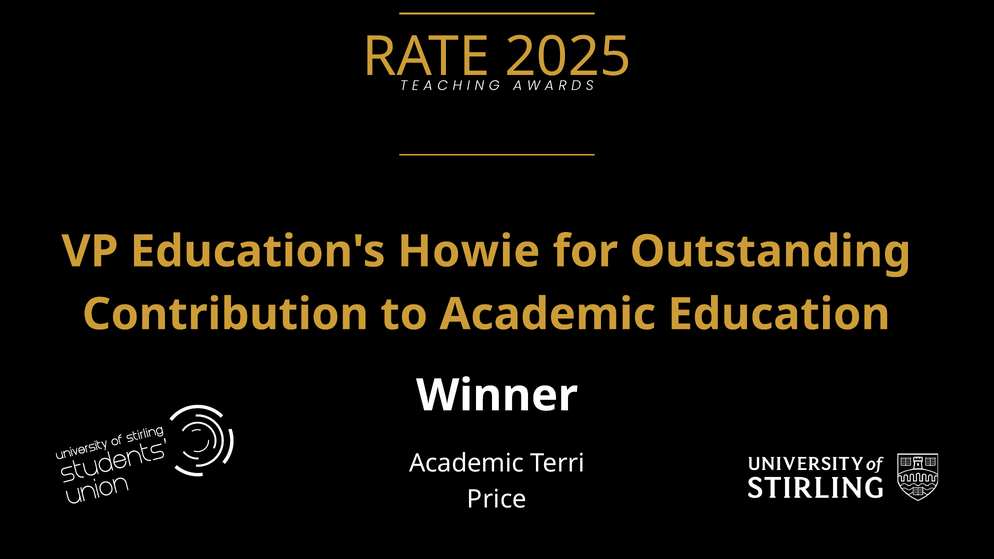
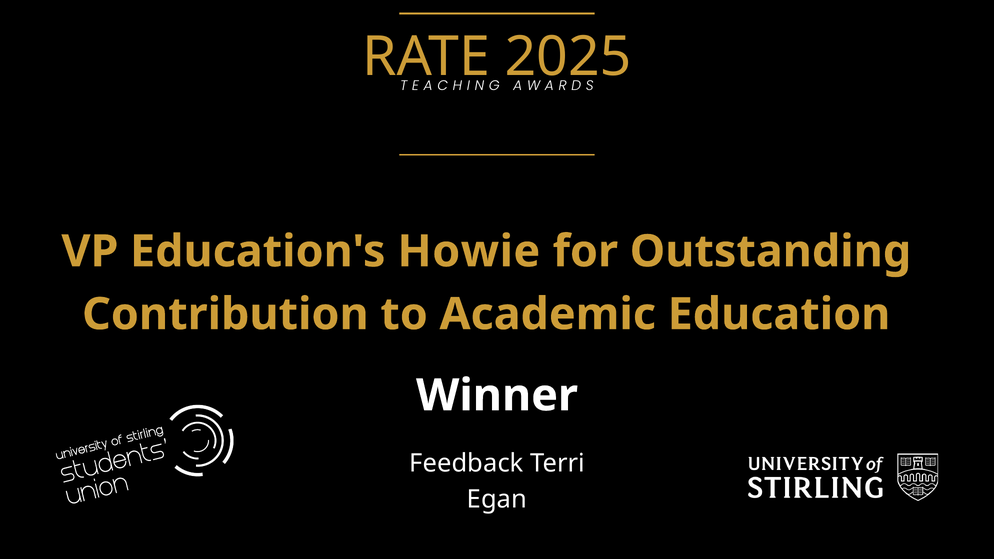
Academic: Academic -> Feedback (466, 464)
Price: Price -> Egan (497, 499)
